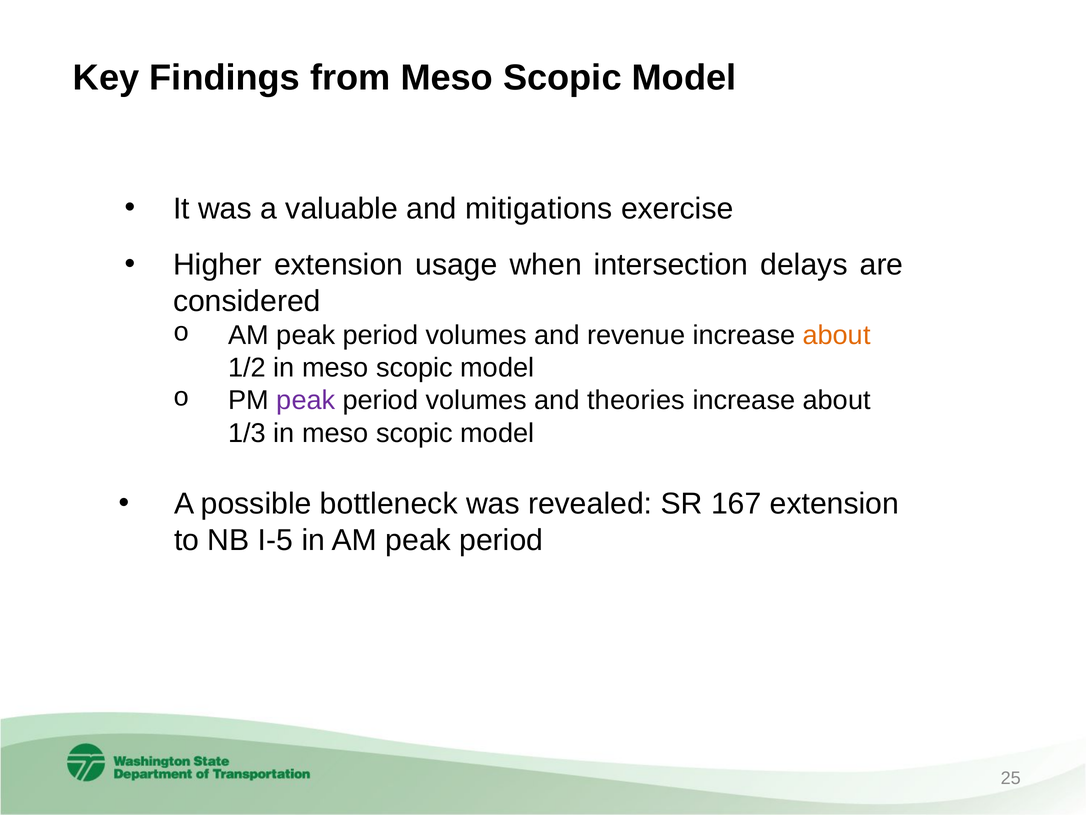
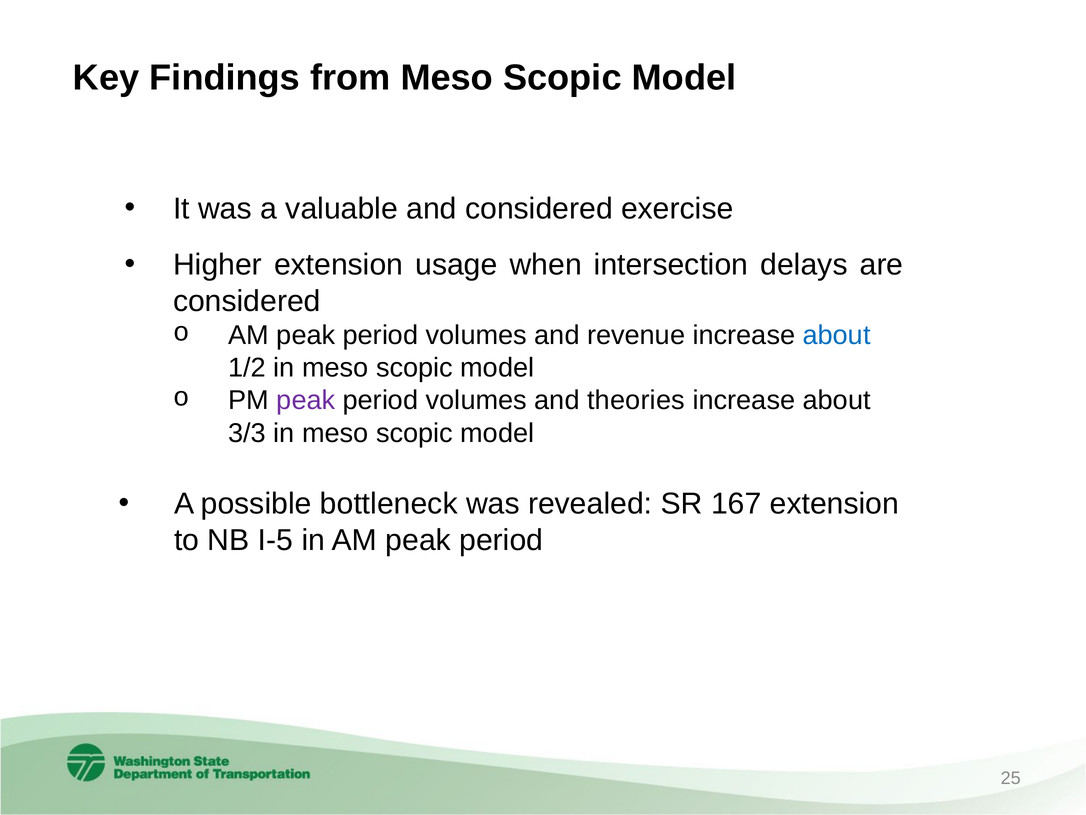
and mitigations: mitigations -> considered (539, 209)
about colour: orange -> blue (837, 335)
1/3: 1/3 -> 3/3 (247, 433)
